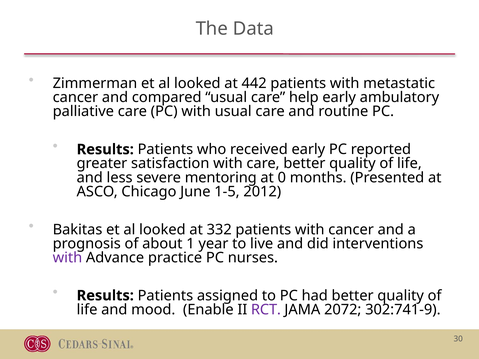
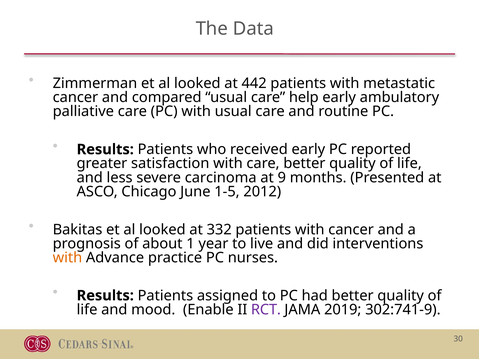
mentoring: mentoring -> carcinoma (221, 178)
0: 0 -> 9 (282, 178)
with colour: purple -> orange (67, 258)
2072: 2072 -> 2019 (343, 310)
